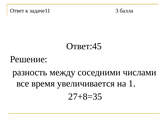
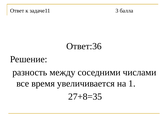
Ответ:45: Ответ:45 -> Ответ:36 (84, 46)
